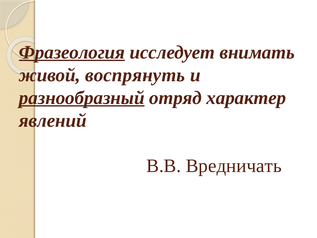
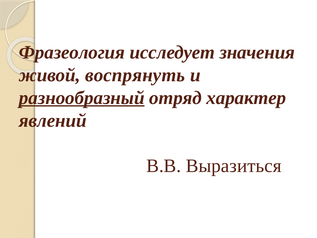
Фразеология underline: present -> none (72, 52)
внимать: внимать -> значения (257, 52)
Вредничать: Вредничать -> Выразиться (234, 166)
